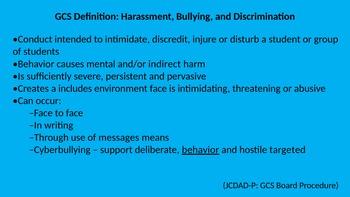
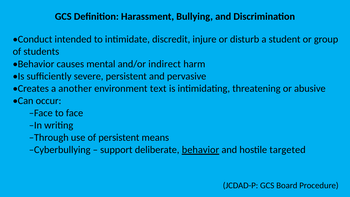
includes: includes -> another (75, 88)
environment face: face -> text (158, 88)
of messages: messages -> persistent (119, 137)
